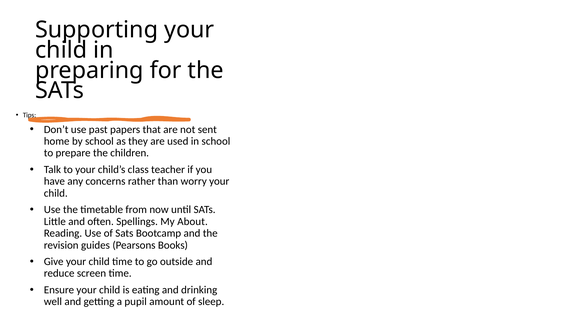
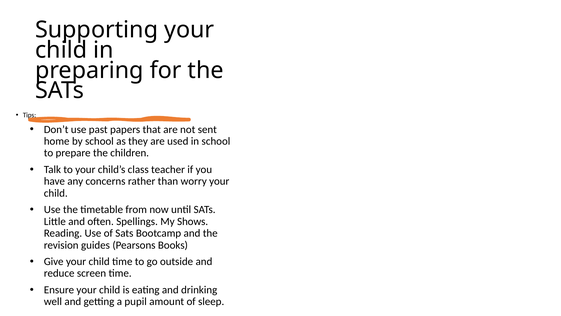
About: About -> Shows (193, 221)
